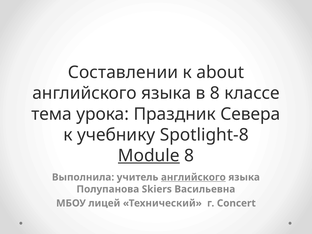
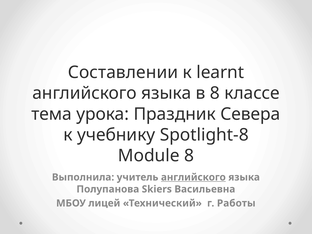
about: about -> learnt (220, 72)
Module underline: present -> none (149, 156)
Concert: Concert -> Работы (236, 203)
